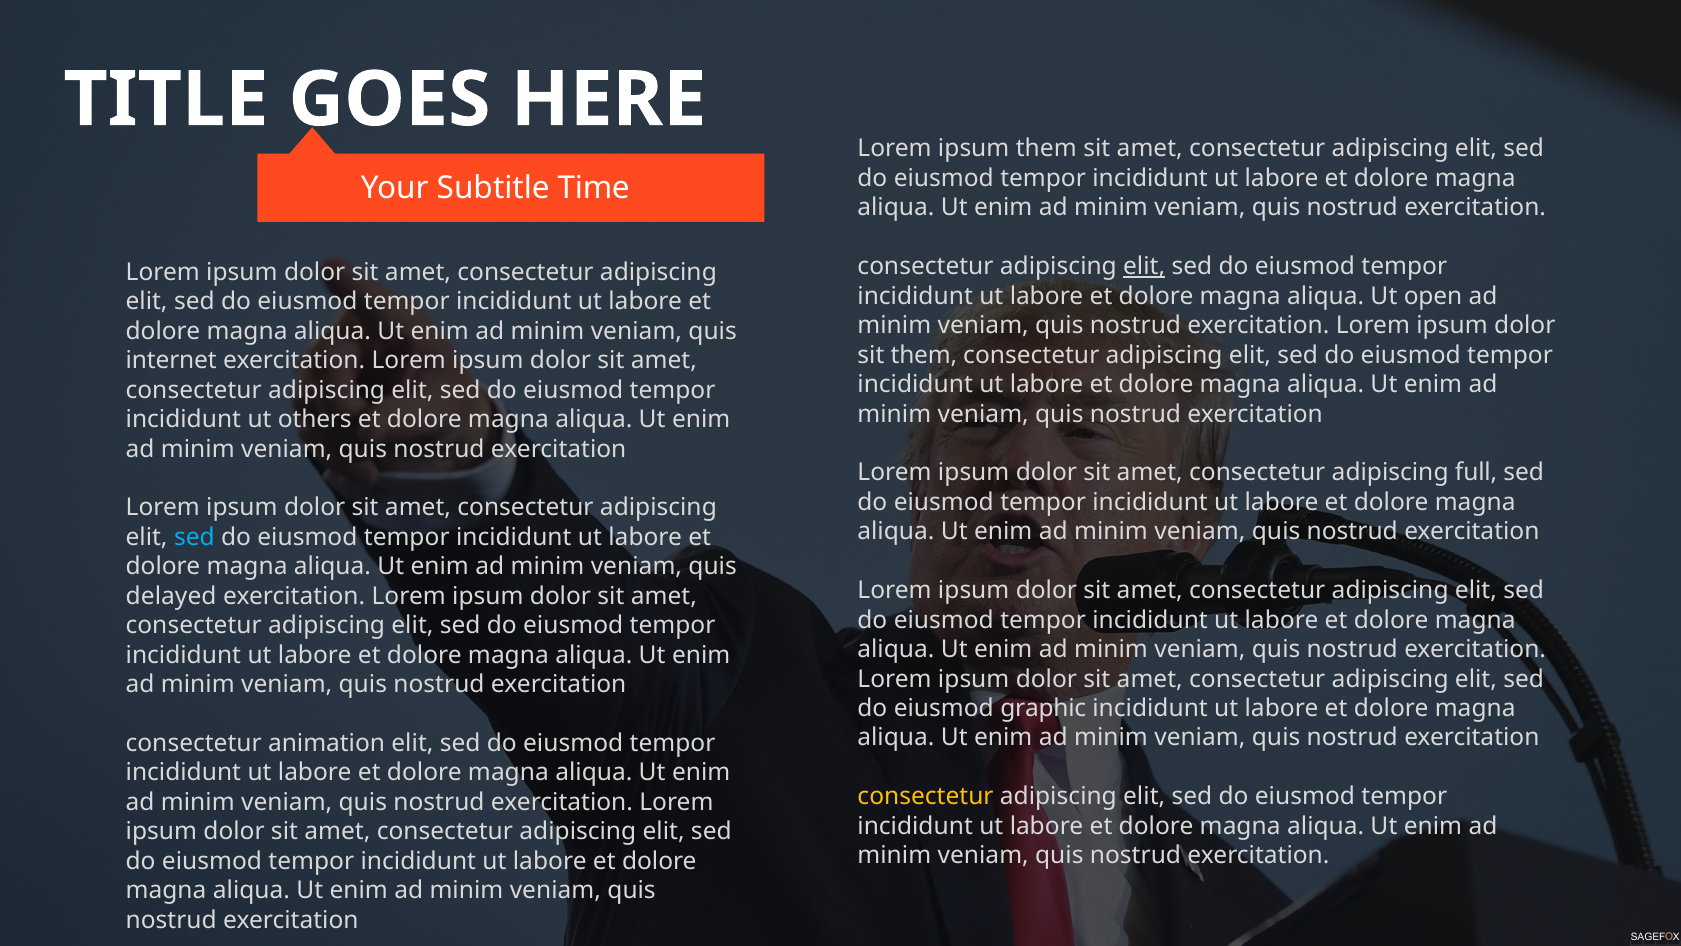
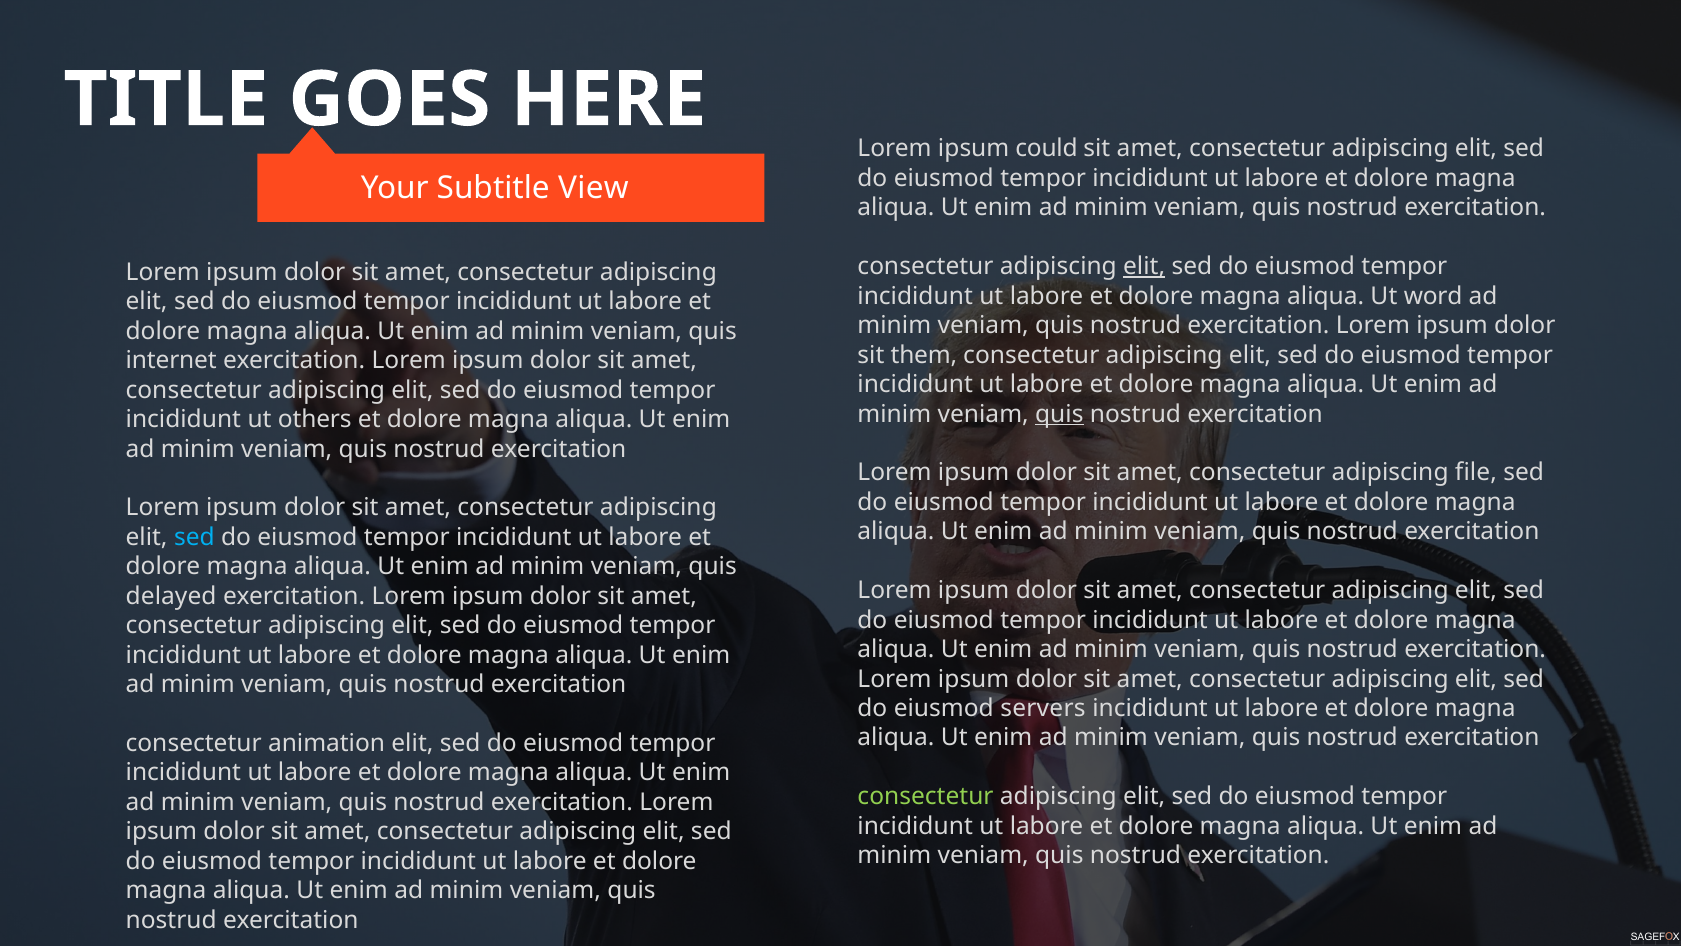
ipsum them: them -> could (1046, 149)
Time: Time -> View (593, 188)
open: open -> word (1433, 296)
quis underline: none -> present (1059, 414)
full: full -> file (1476, 473)
graphic: graphic -> servers (1043, 708)
consectetur colour: yellow -> light green (926, 796)
